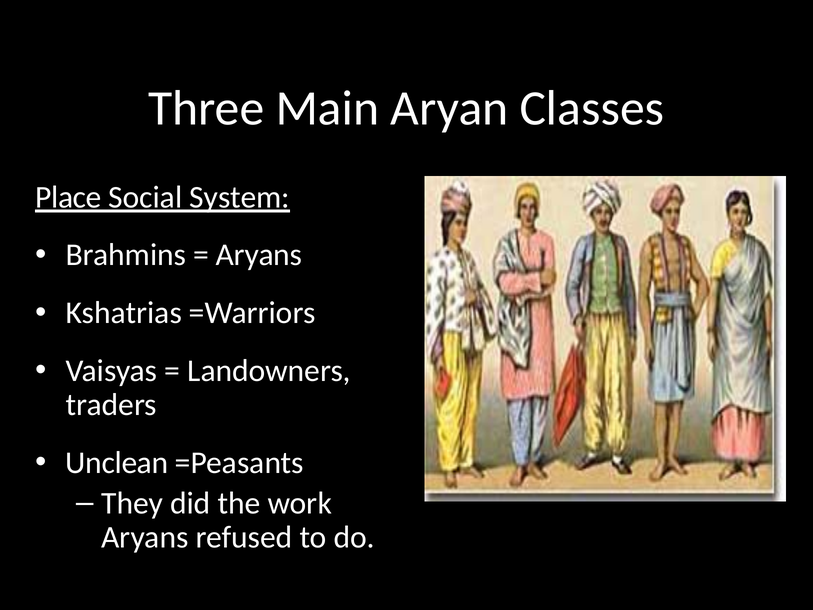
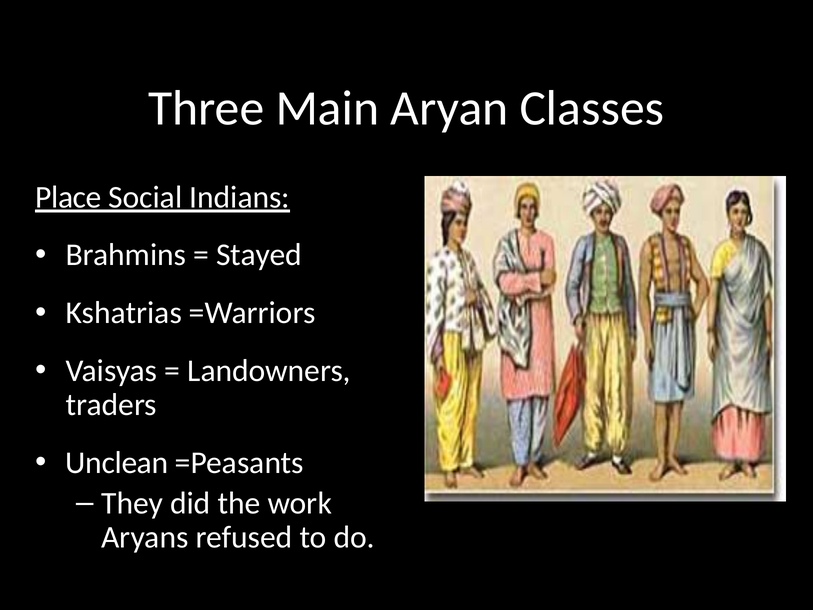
System: System -> Indians (240, 197)
Aryans: Aryans -> Stayed (259, 255)
